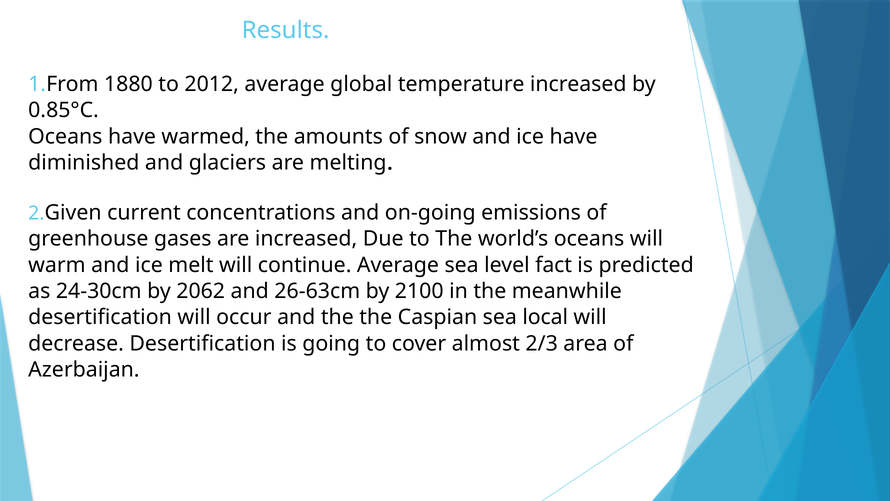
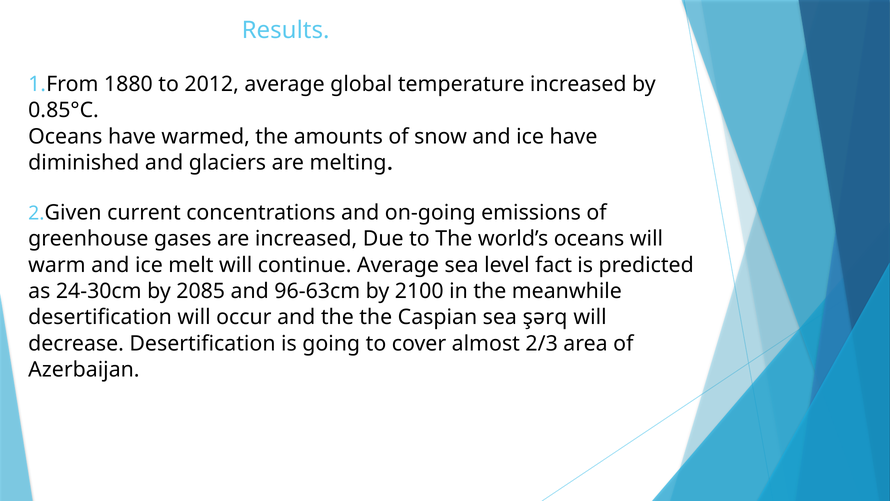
2062: 2062 -> 2085 (201, 291)
26-63cm: 26-63cm -> 96-63cm (317, 291)
local: local -> şərq (545, 317)
